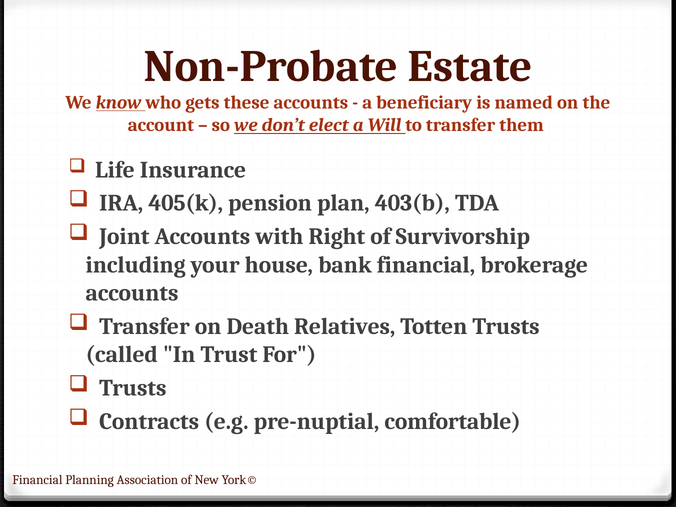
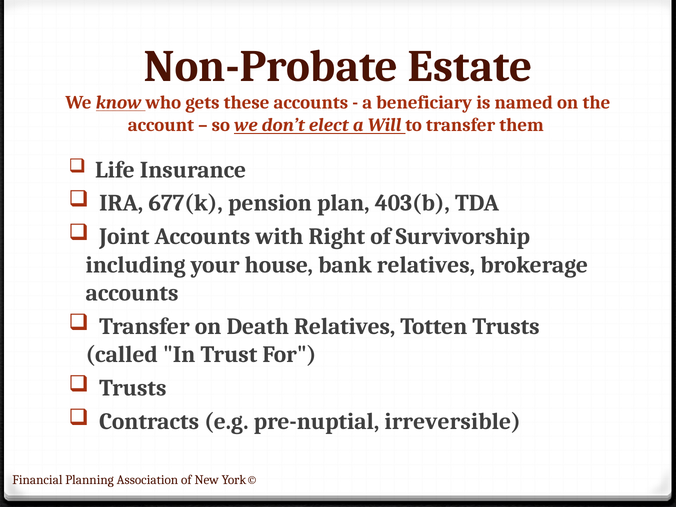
405(k: 405(k -> 677(k (186, 203)
bank financial: financial -> relatives (426, 265)
comfortable: comfortable -> irreversible (453, 421)
